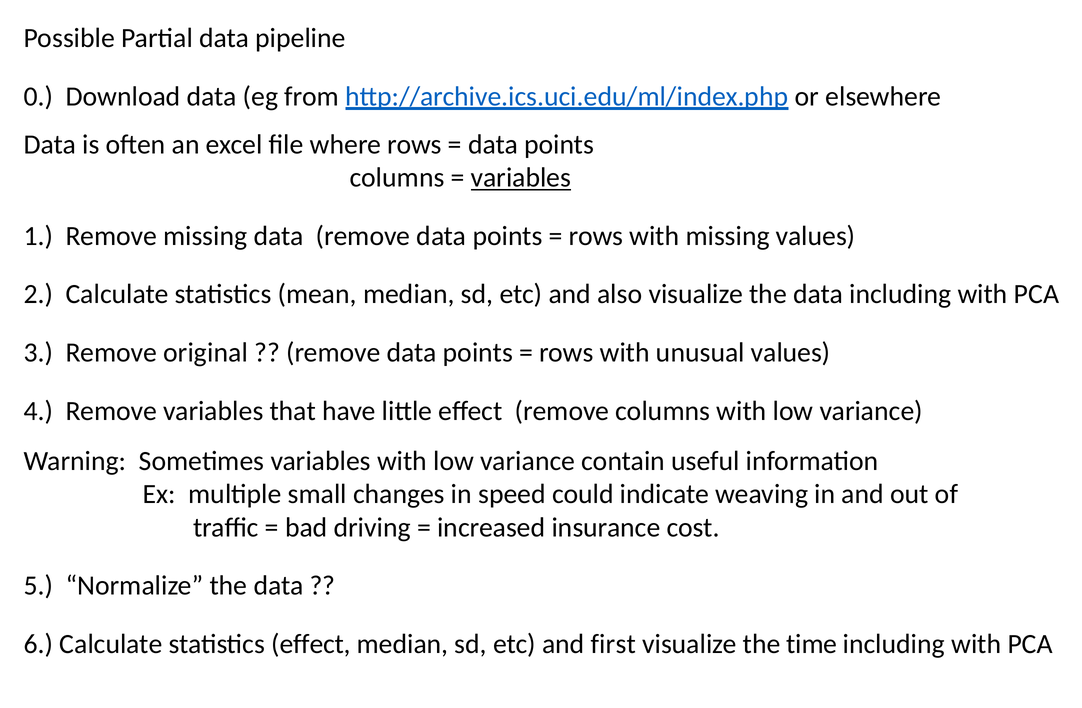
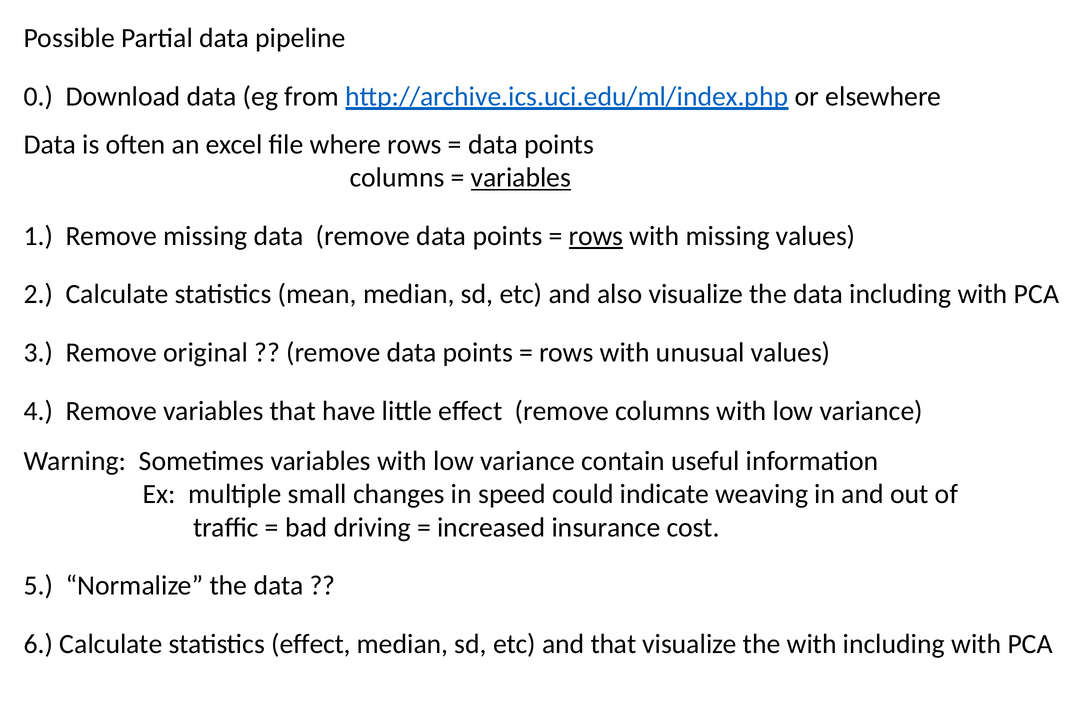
rows underline: none -> present (596, 236)
and first: first -> that (613, 644)
the time: time -> with (812, 644)
